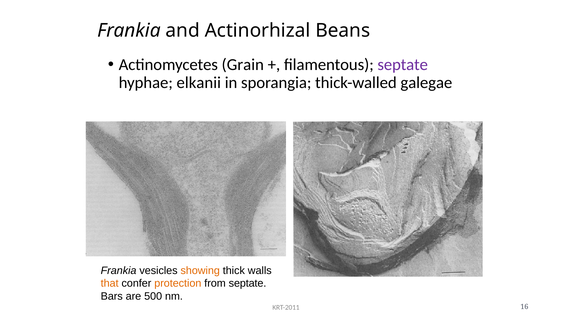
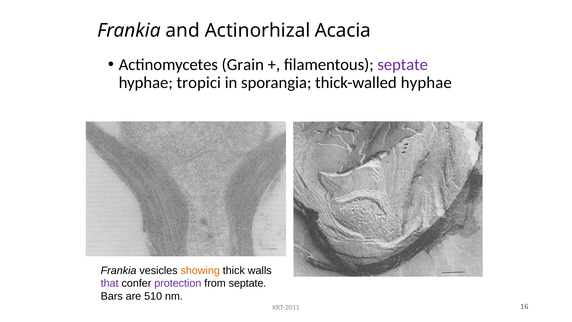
Beans: Beans -> Acacia (343, 31)
elkanii: elkanii -> tropici (199, 83)
thick-walled galegae: galegae -> hyphae (426, 83)
that colour: orange -> purple (110, 283)
protection colour: orange -> purple (178, 283)
500: 500 -> 510 (153, 296)
